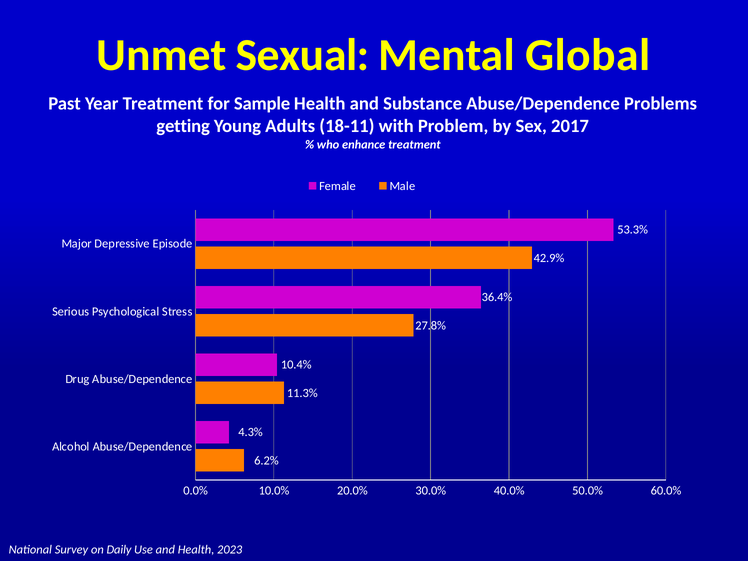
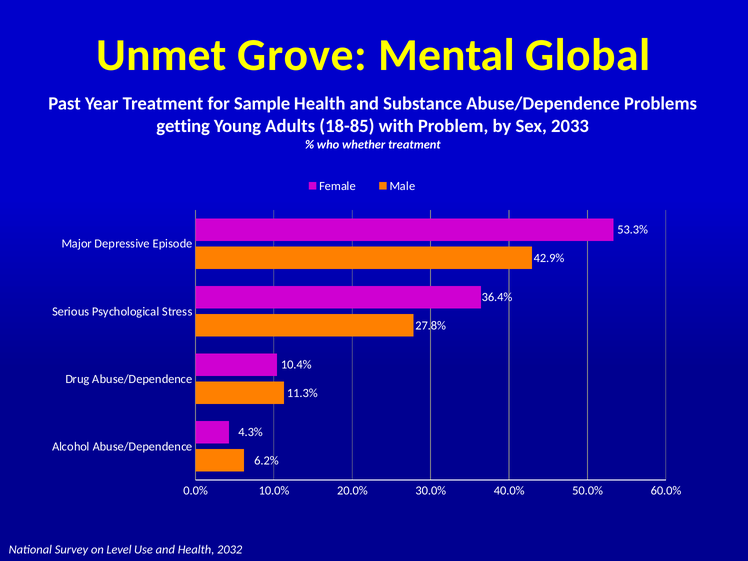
Sexual: Sexual -> Grove (302, 55)
18-11: 18-11 -> 18-85 (347, 126)
2017: 2017 -> 2033 (570, 126)
enhance: enhance -> whether (364, 144)
Daily: Daily -> Level (119, 550)
2023: 2023 -> 2032 (230, 550)
